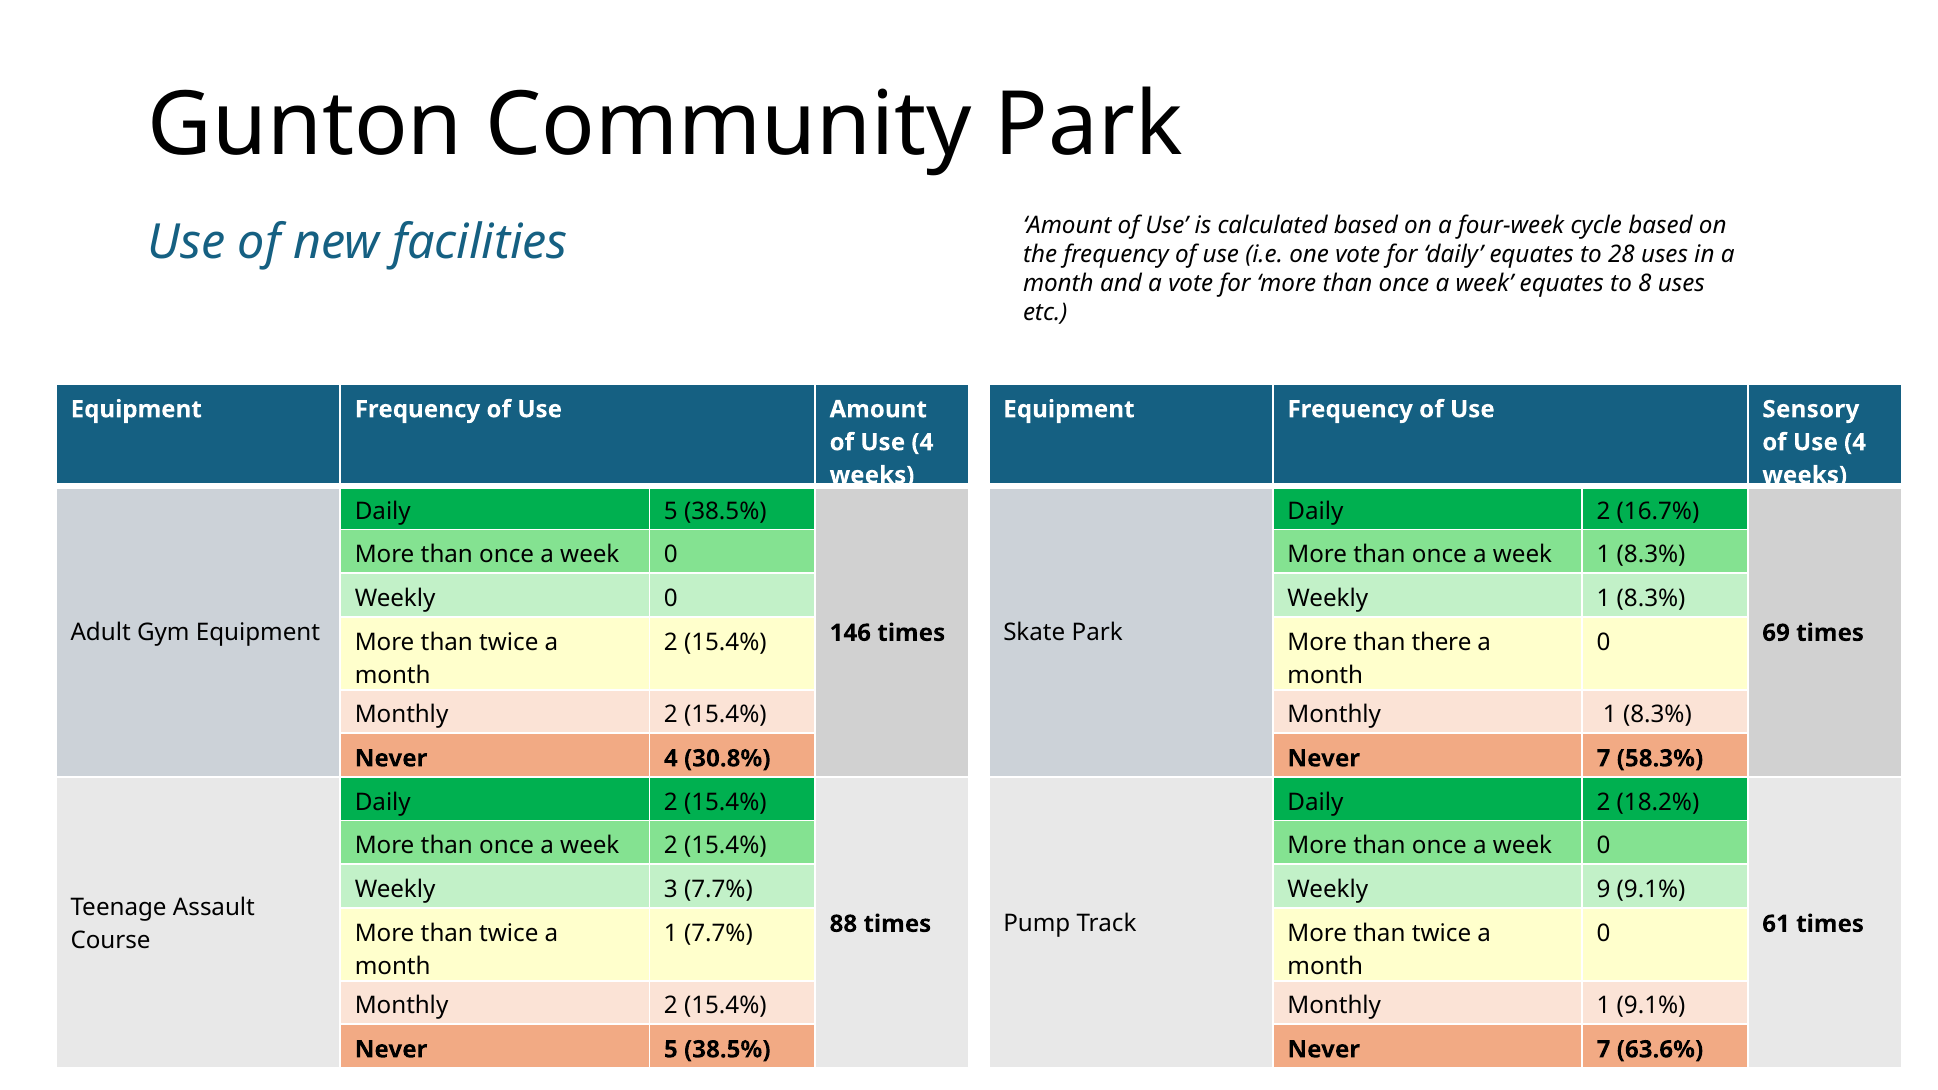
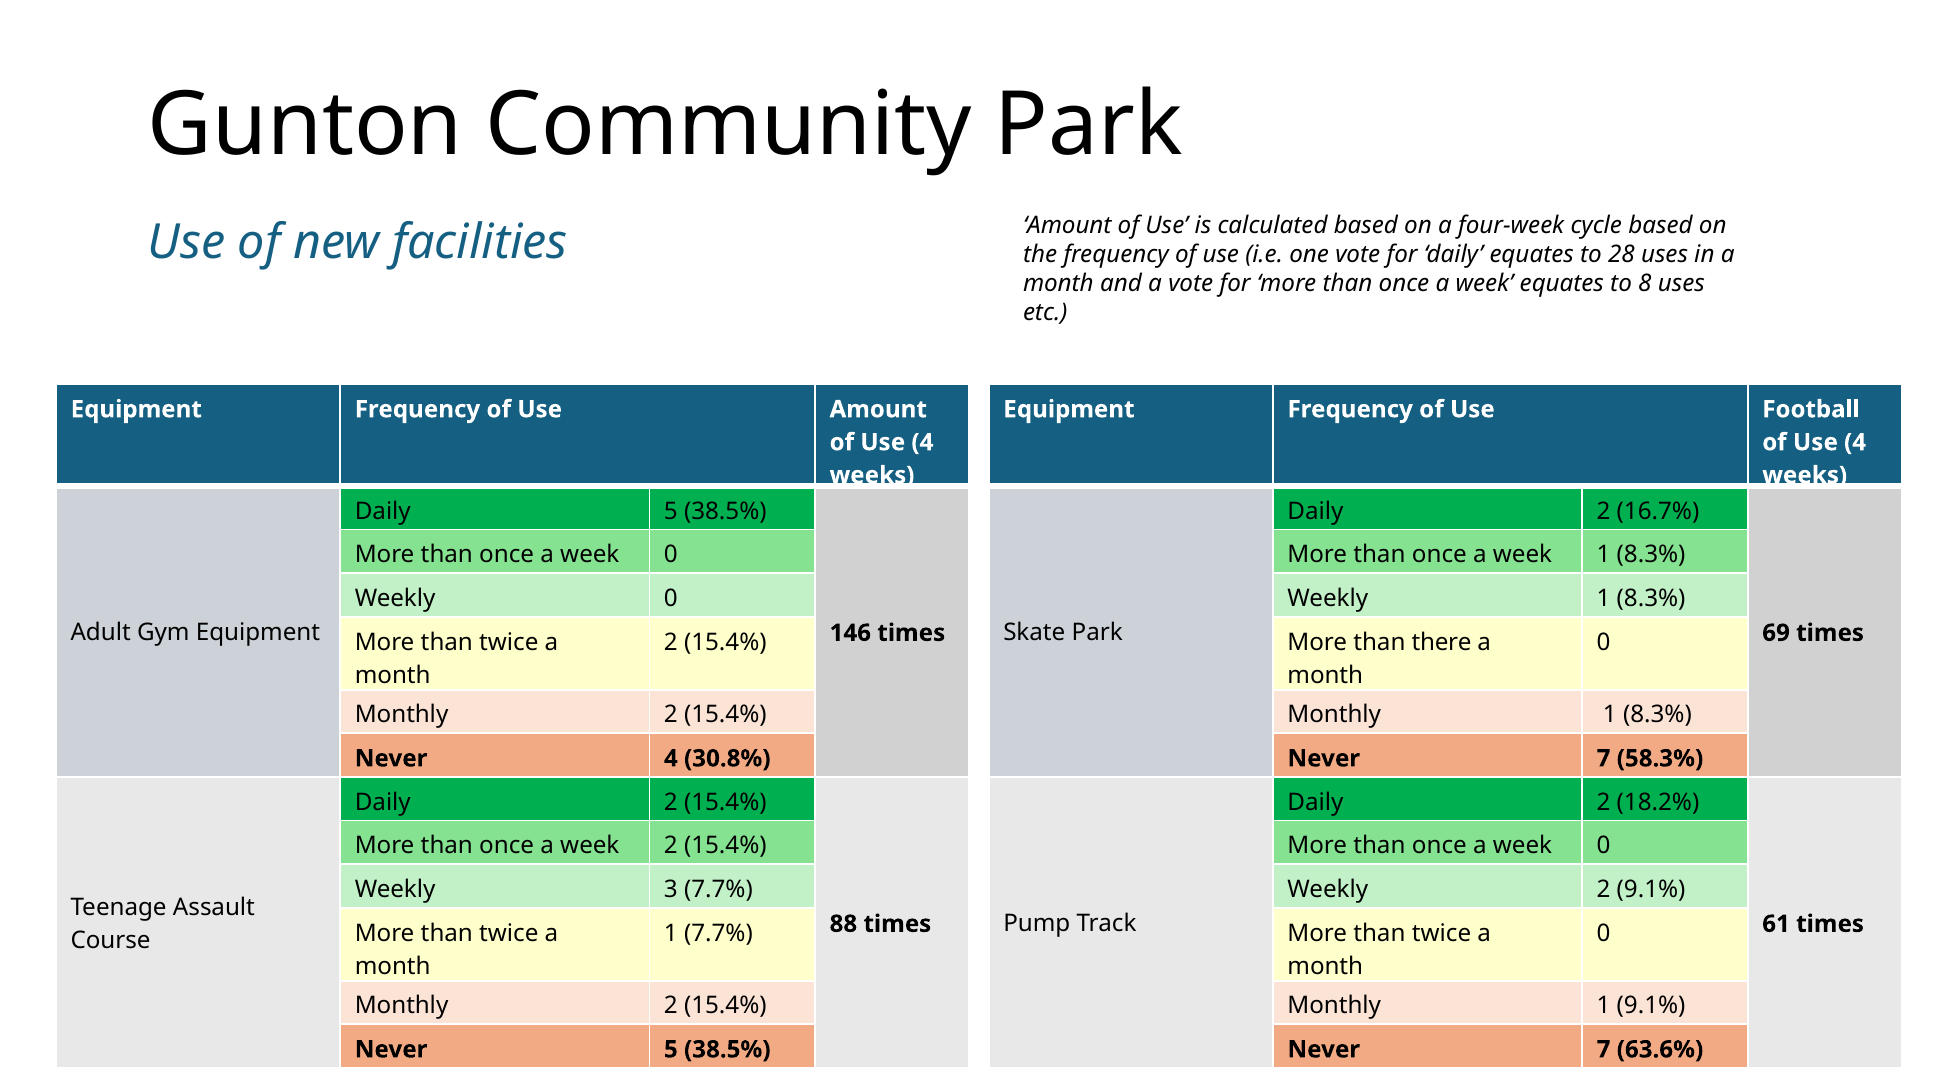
Sensory: Sensory -> Football (1811, 409)
Weekly 9: 9 -> 2 (1604, 890)
